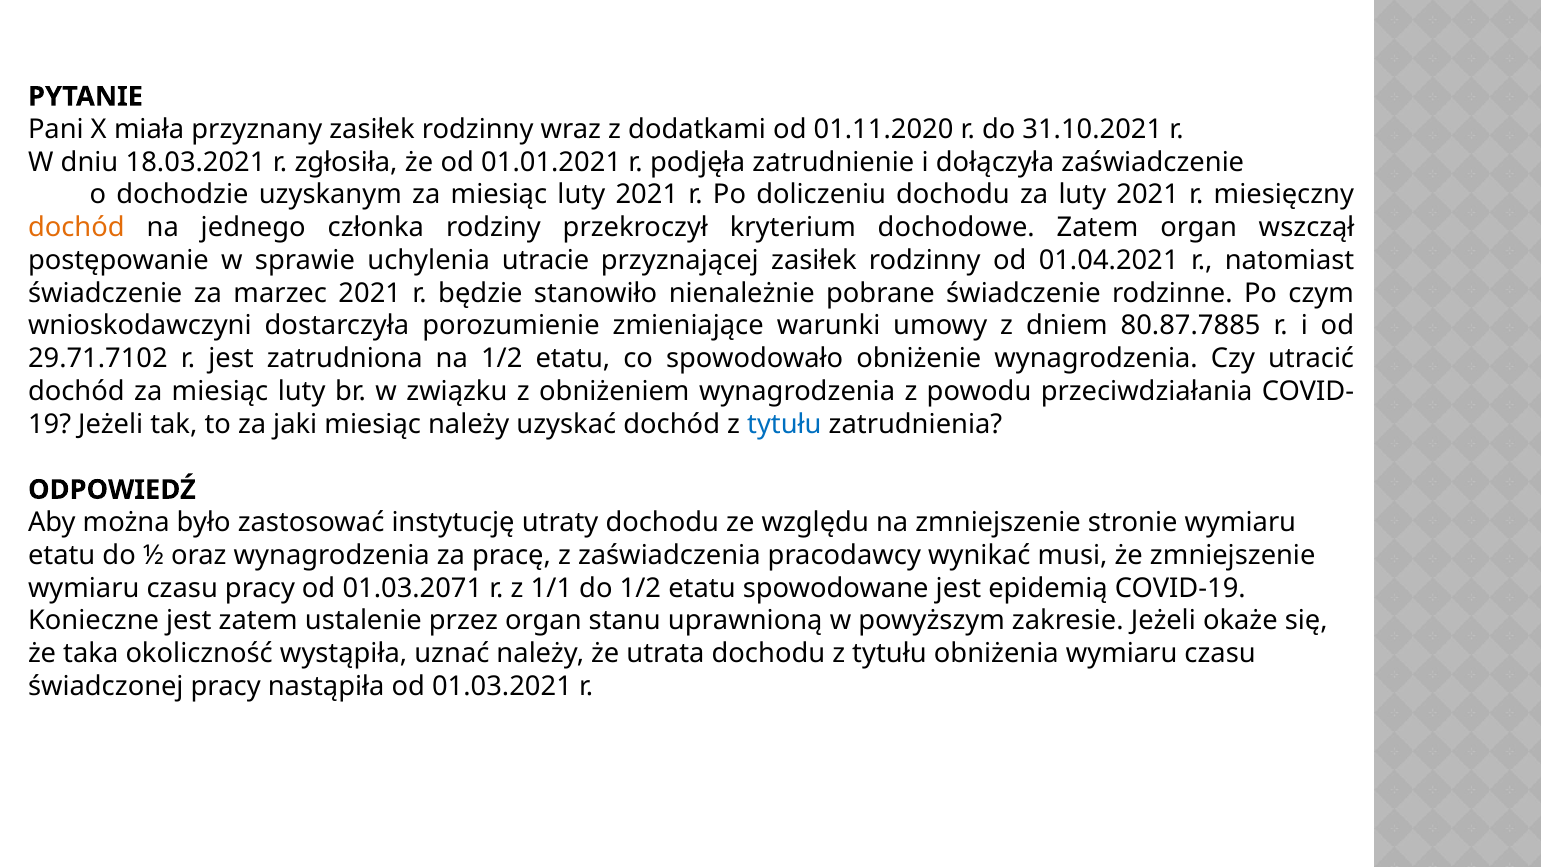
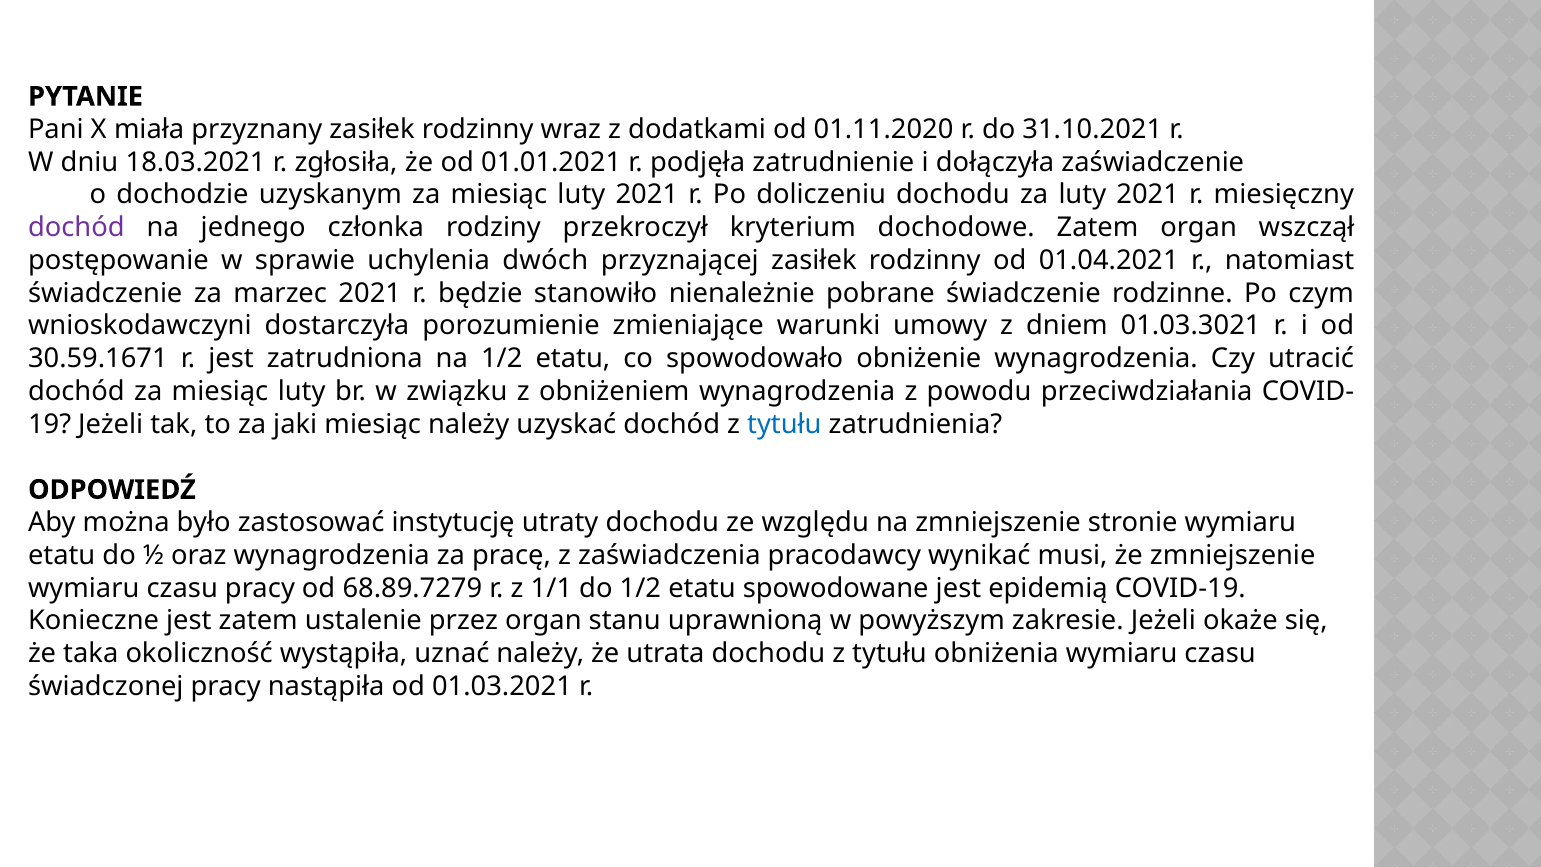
dochód colour: orange -> purple (76, 228)
utracie: utracie -> dwóch (545, 260)
80.87.7885: 80.87.7885 -> 01.03.3021 (1191, 326)
29.71.7102: 29.71.7102 -> 30.59.1671 (98, 359)
01.03.2071: 01.03.2071 -> 68.89.7279 (412, 588)
